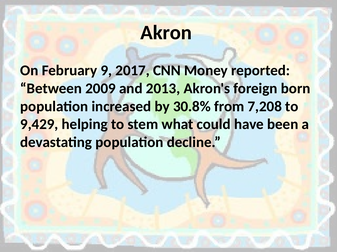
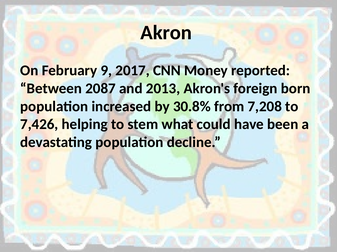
2009: 2009 -> 2087 (101, 89)
9,429: 9,429 -> 7,426 (39, 125)
